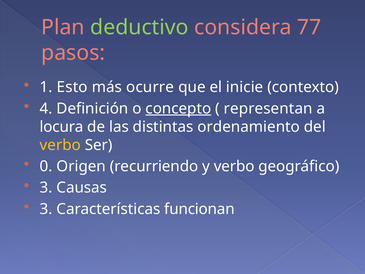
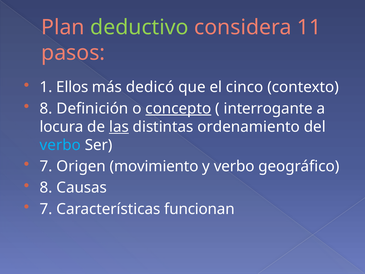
77: 77 -> 11 (309, 27)
Esto: Esto -> Ellos (72, 87)
ocurre: ocurre -> dedicó (150, 87)
inicie: inicie -> cinco (245, 87)
4: 4 -> 8 (46, 108)
representan: representan -> interrogante (268, 108)
las underline: none -> present (119, 127)
verbo colour: yellow -> light blue (60, 145)
0: 0 -> 7 (46, 166)
recurriendo: recurriendo -> movimiento (154, 166)
3: 3 -> 8 (46, 188)
3: 3 -> 7 (46, 209)
